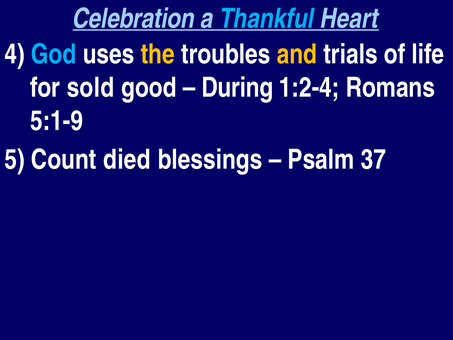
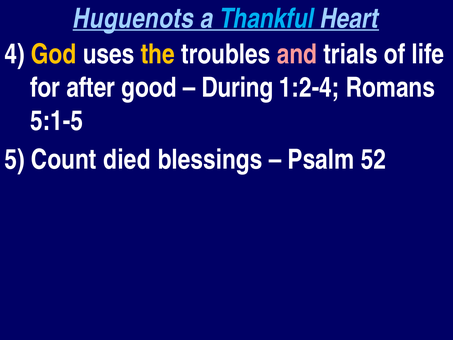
Celebration: Celebration -> Huguenots (133, 19)
God colour: light blue -> yellow (54, 54)
and colour: yellow -> pink (297, 54)
sold: sold -> after (91, 88)
5:1-9: 5:1-9 -> 5:1-5 (57, 121)
37: 37 -> 52 (373, 160)
